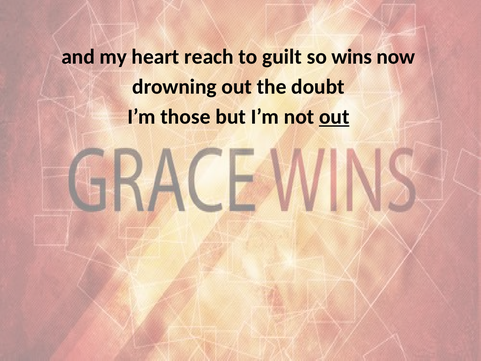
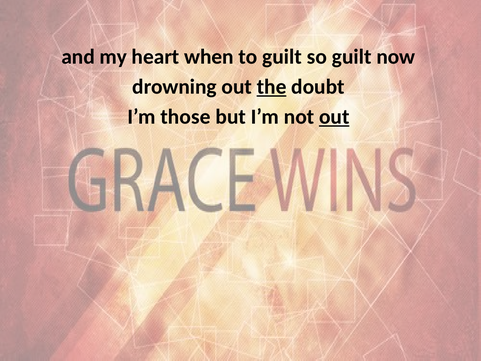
reach: reach -> when (209, 57)
so wins: wins -> guilt (352, 57)
the underline: none -> present (272, 87)
